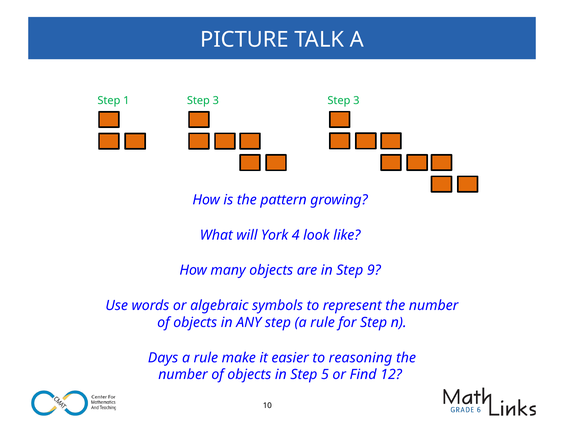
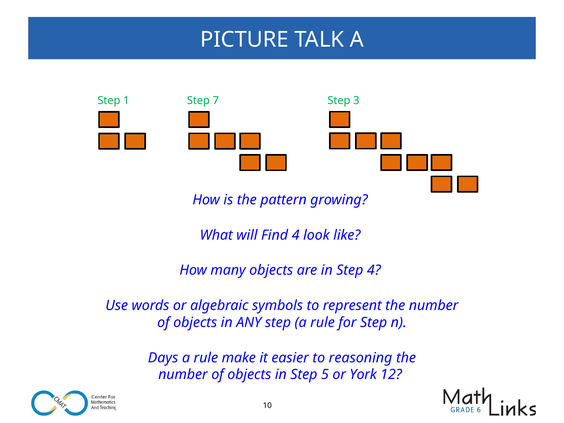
3: 3 -> 7 (216, 100)
York: York -> Find (275, 235)
Step 9: 9 -> 4 (374, 270)
Find: Find -> York (363, 375)
